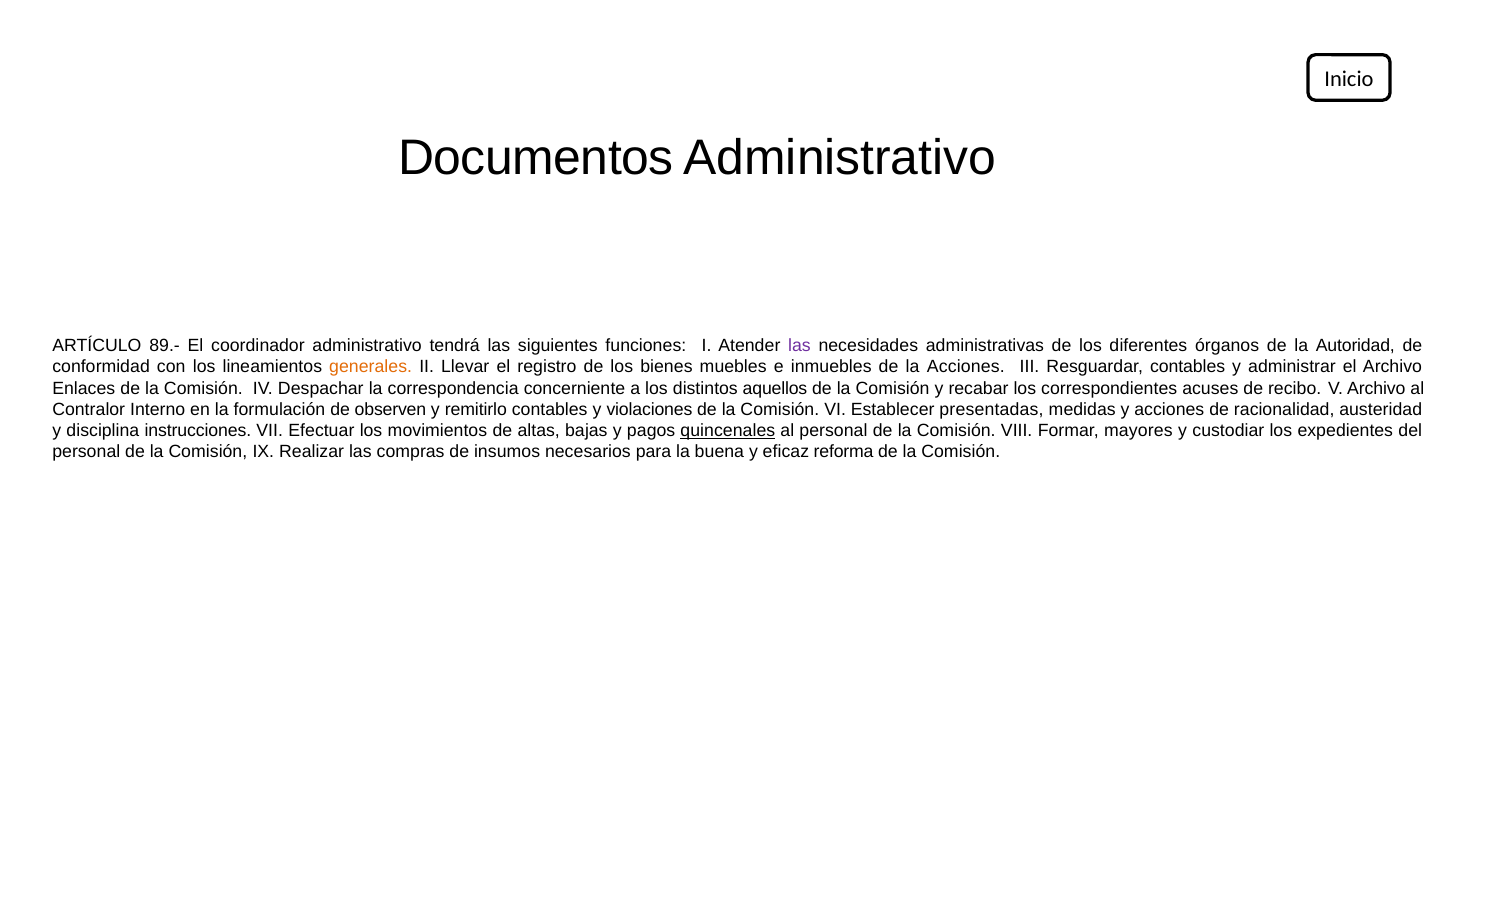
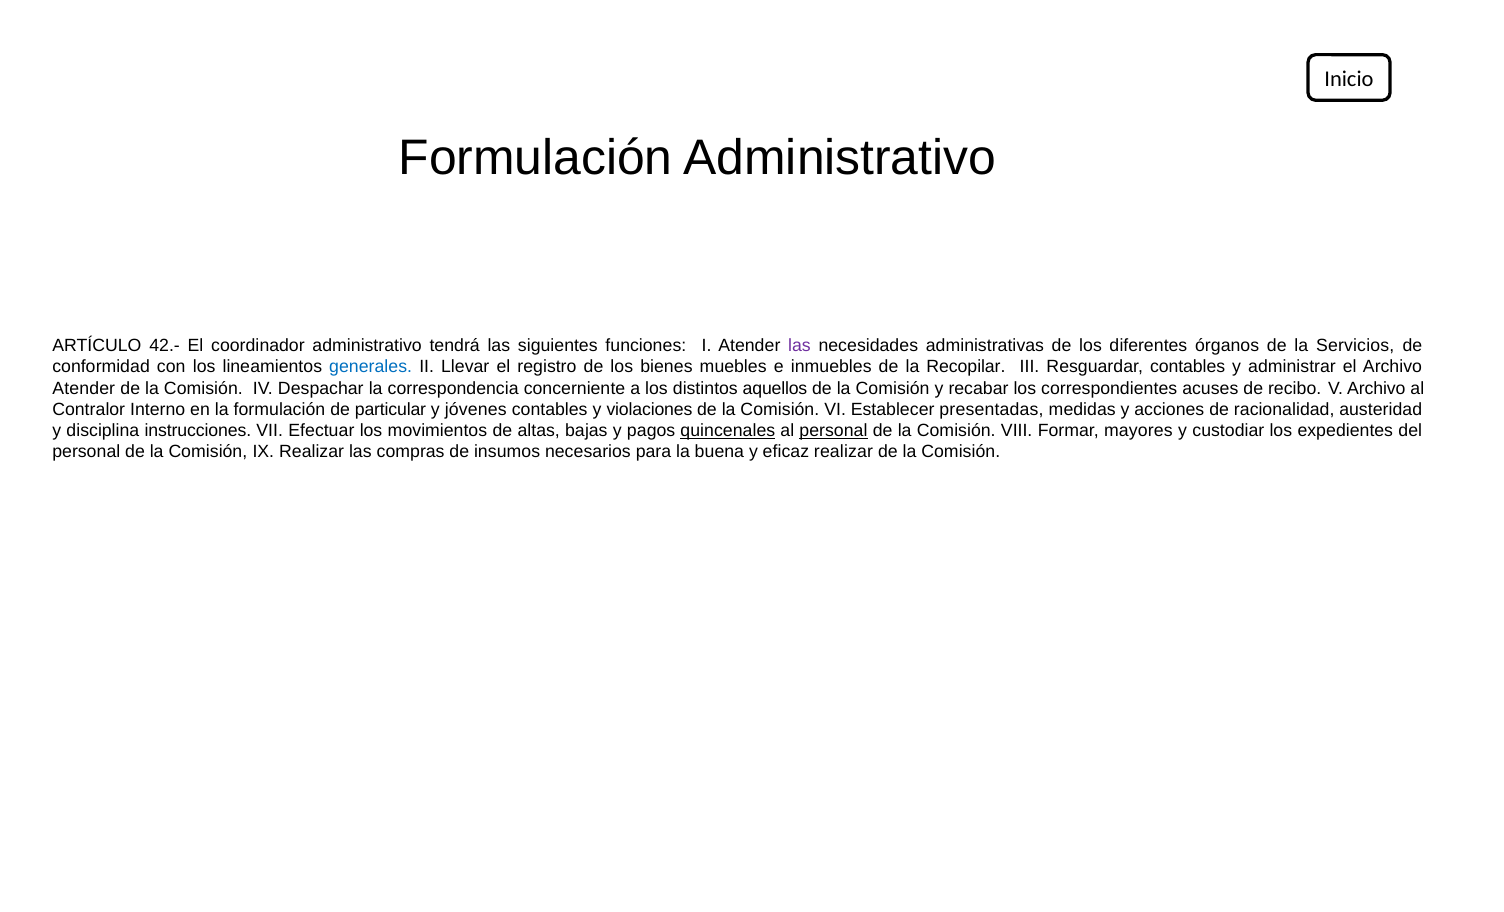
Documentos: Documentos -> Formulación (536, 158)
89.-: 89.- -> 42.- (165, 346)
Autoridad: Autoridad -> Servicios (1355, 346)
generales colour: orange -> blue (371, 367)
la Acciones: Acciones -> Recopilar (966, 367)
Enlaces: Enlaces -> Atender (84, 388)
observen: observen -> particular (390, 409)
remitirlo: remitirlo -> jóvenes (476, 409)
personal underline: none -> present (833, 431)
eficaz reforma: reforma -> realizar (843, 452)
